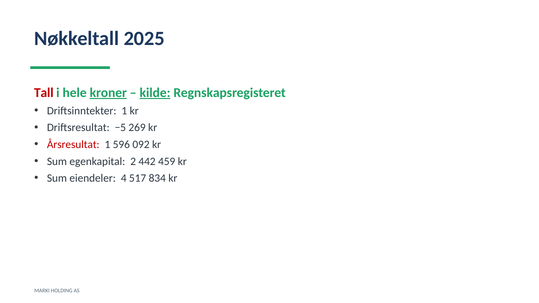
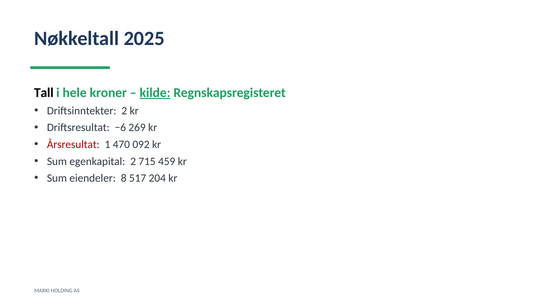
Tall colour: red -> black (44, 93)
kroner underline: present -> none (108, 93)
Driftsinntekter 1: 1 -> 2 (124, 111)
−5: −5 -> −6 (120, 128)
596: 596 -> 470 (121, 145)
442: 442 -> 715 (147, 161)
4: 4 -> 8 (124, 178)
834: 834 -> 204 (157, 178)
